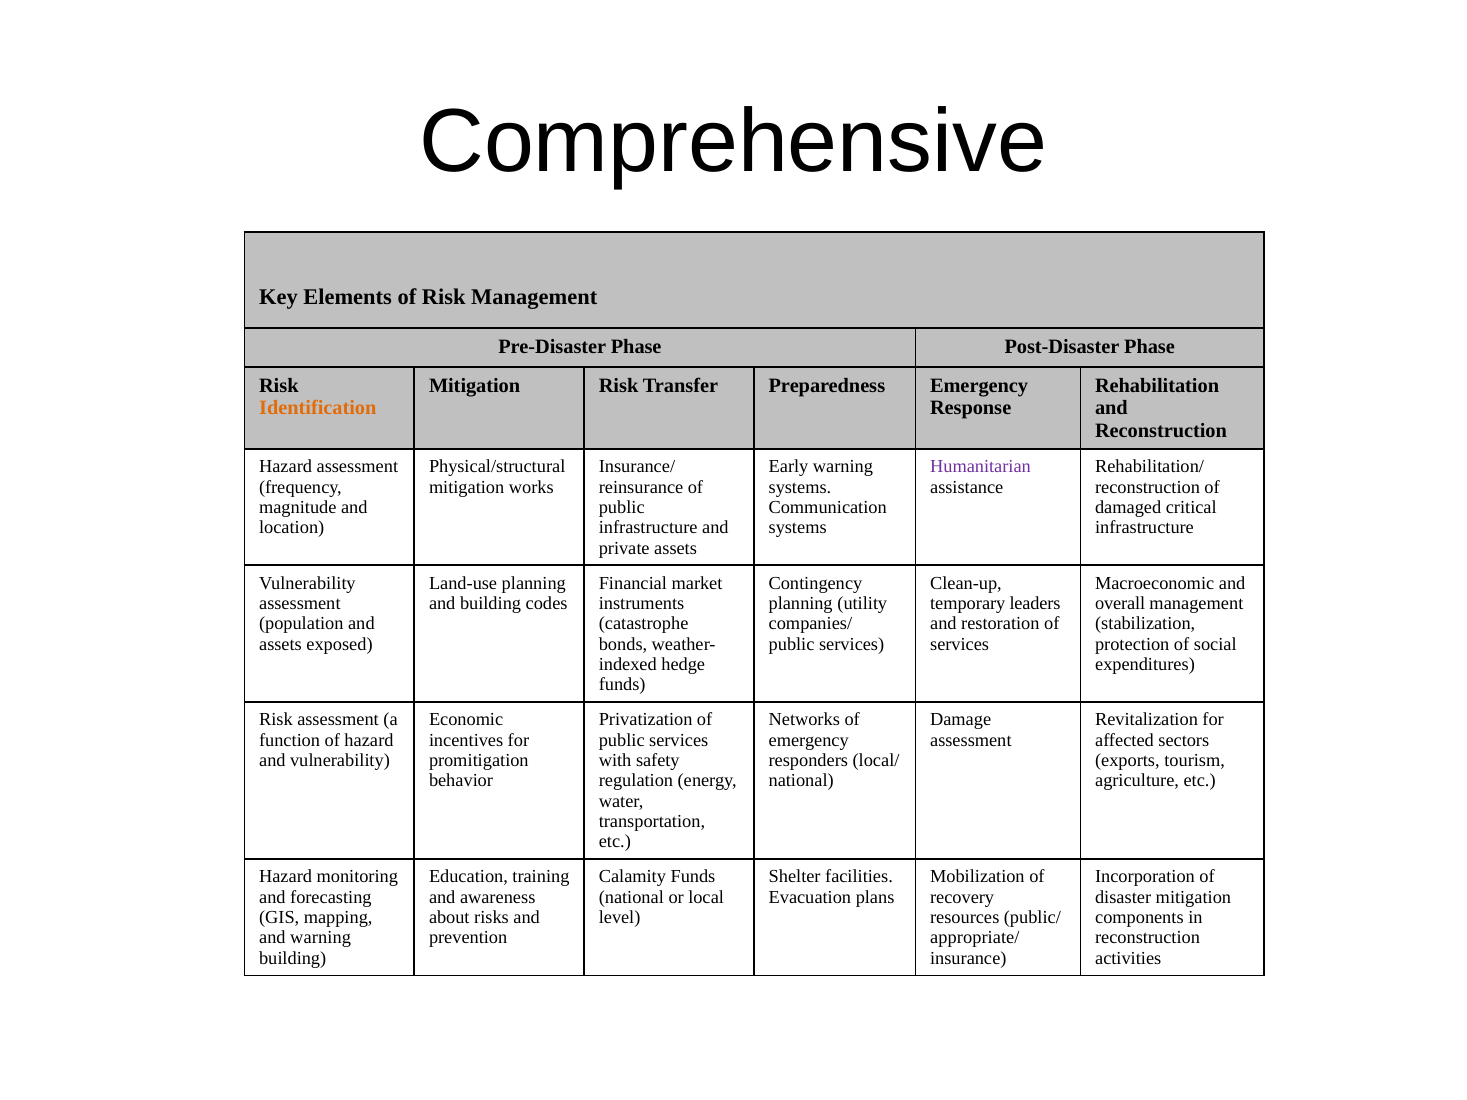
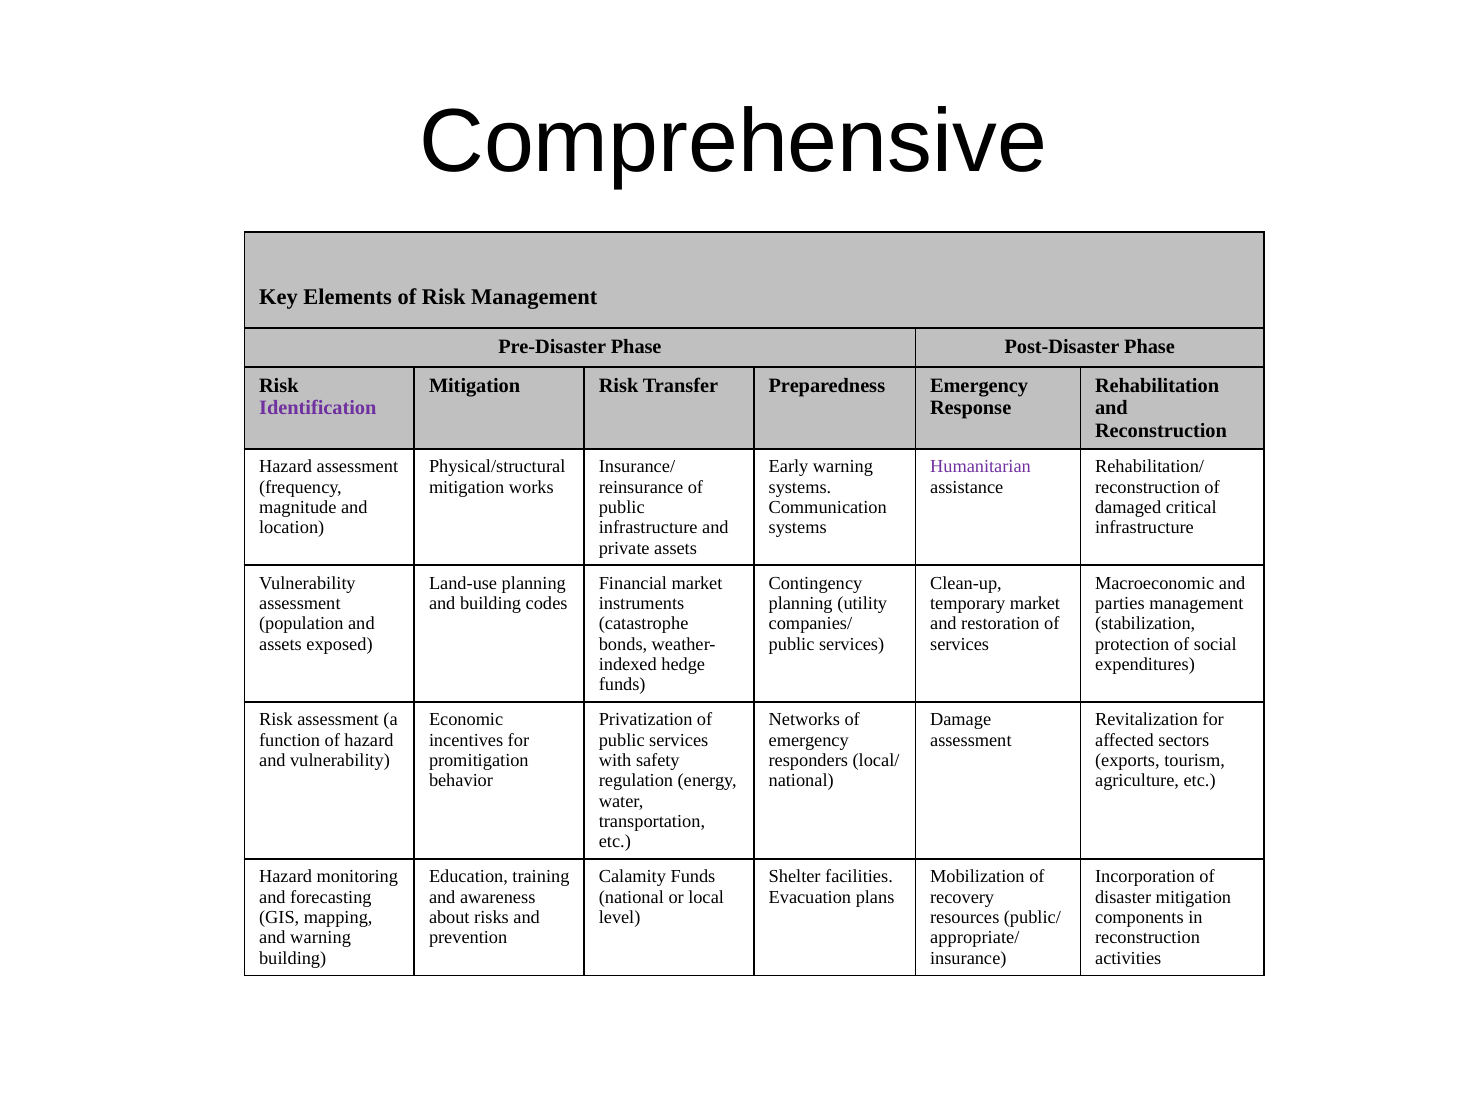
Identification colour: orange -> purple (318, 408)
temporary leaders: leaders -> market (1035, 603)
overall: overall -> parties (1120, 603)
